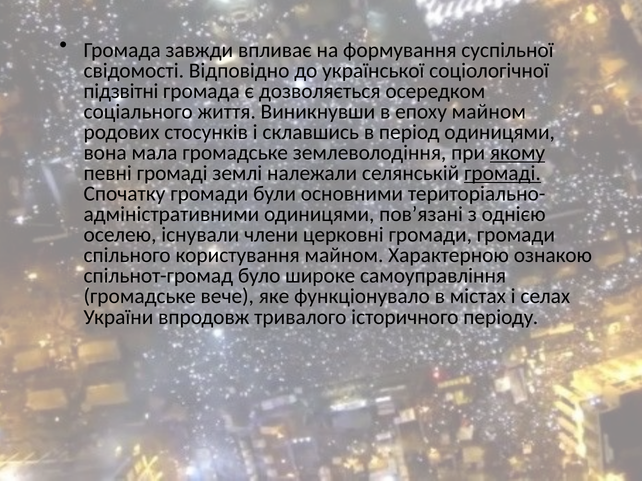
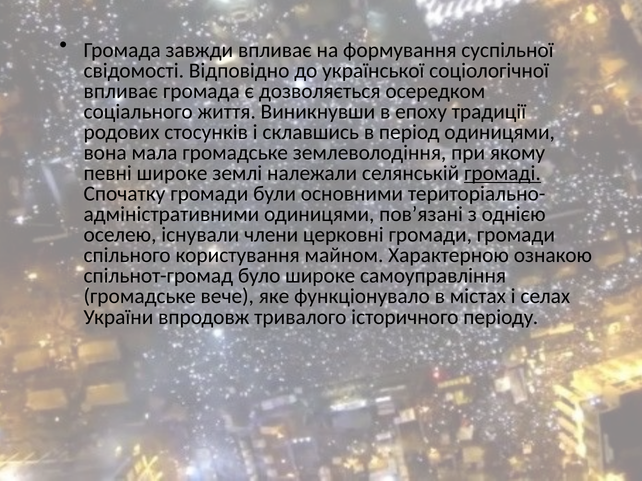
підзвітні: підзвітні -> впливає (121, 91)
епоху майном: майном -> традиції (489, 112)
якому underline: present -> none (518, 153)
певні громаді: громаді -> широке (172, 173)
